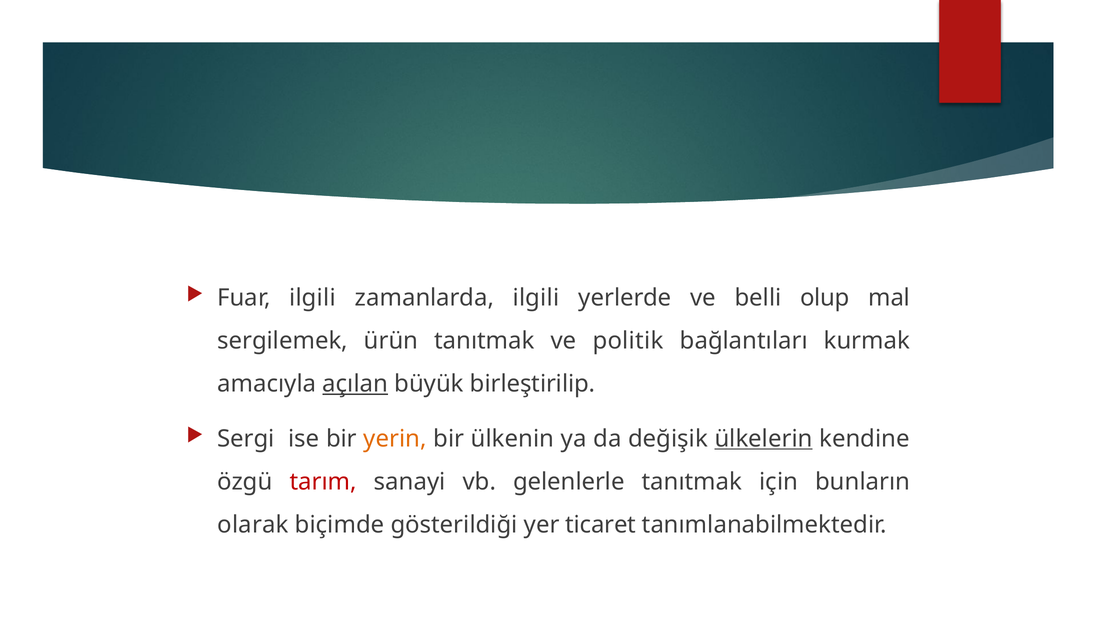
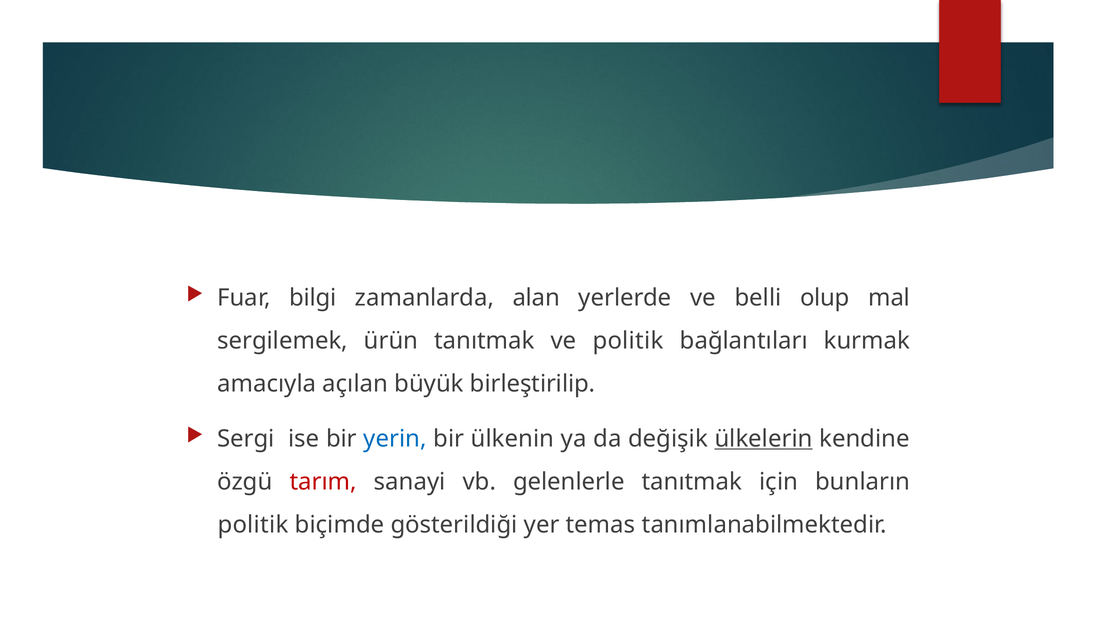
Fuar ilgili: ilgili -> bilgi (313, 298)
zamanlarda ilgili: ilgili -> alan (536, 298)
açılan underline: present -> none (355, 384)
yerin colour: orange -> blue (395, 439)
olarak: olarak -> politik (253, 525)
ticaret: ticaret -> temas (601, 525)
